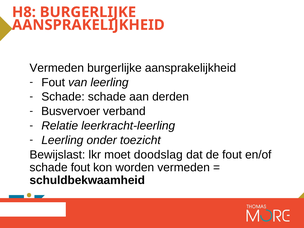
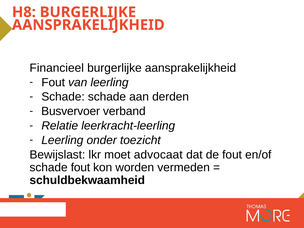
Vermeden: Vermeden -> Financieel (57, 68)
doodslag: doodslag -> advocaat (158, 155)
